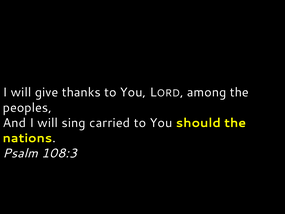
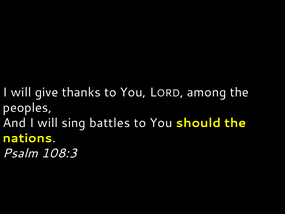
carried: carried -> battles (110, 123)
